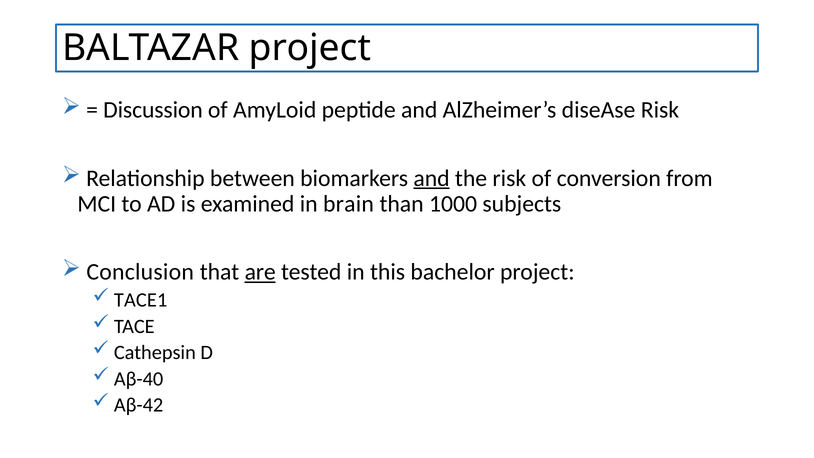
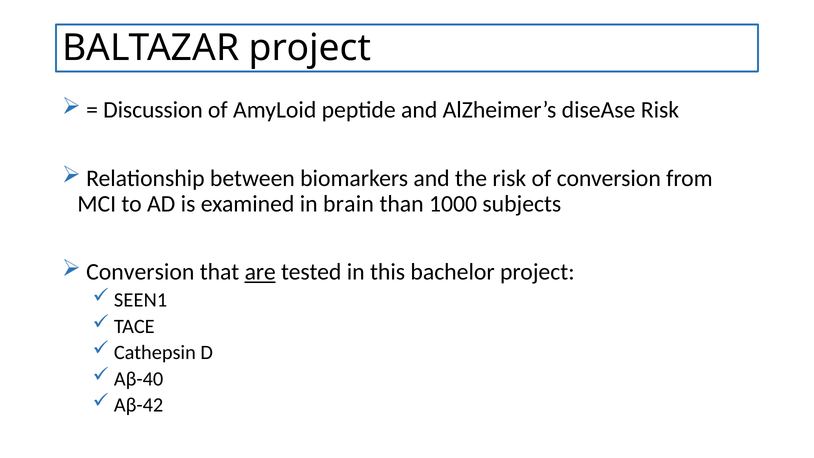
and underline: present -> none (432, 178)
Conclusion: Conclusion -> Conversion (140, 272)
TACE1: TACE1 -> SEEN1 (141, 300)
